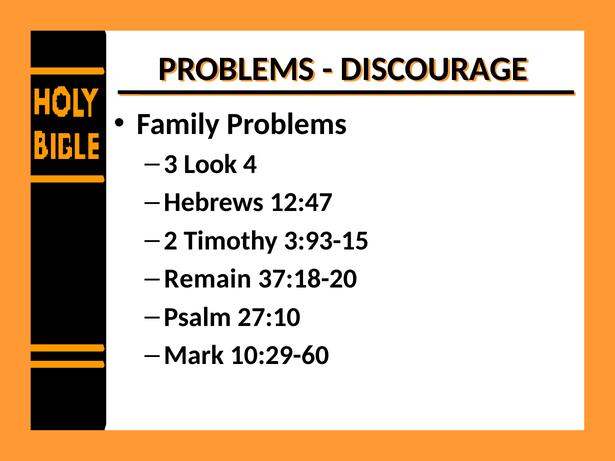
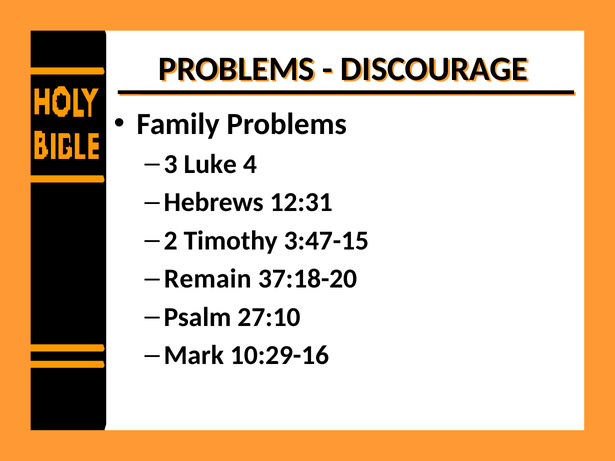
Look: Look -> Luke (210, 164)
12:47: 12:47 -> 12:31 (301, 203)
3:93-15: 3:93-15 -> 3:47-15 (326, 241)
10:29-60: 10:29-60 -> 10:29-16 (280, 356)
